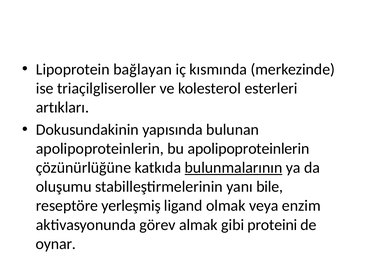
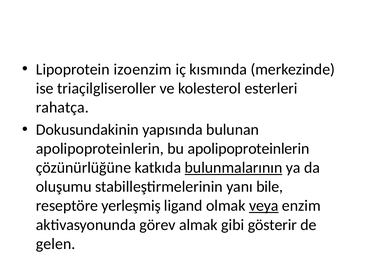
bağlayan: bağlayan -> izoenzim (143, 69)
artıkları: artıkları -> rahatça (62, 107)
veya underline: none -> present (264, 206)
proteini: proteini -> gösterir (272, 225)
oynar: oynar -> gelen (56, 244)
